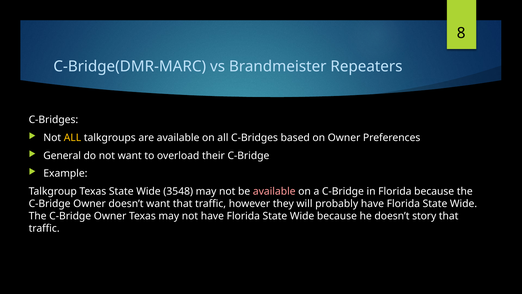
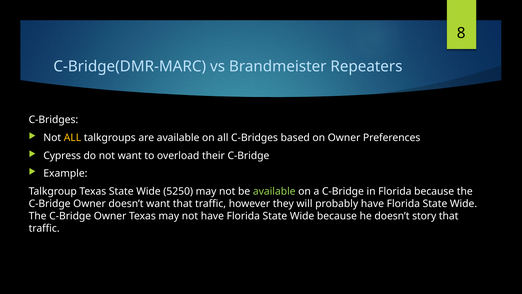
General: General -> Cypress (62, 155)
3548: 3548 -> 5250 (178, 191)
available colour: pink -> light green (274, 191)
